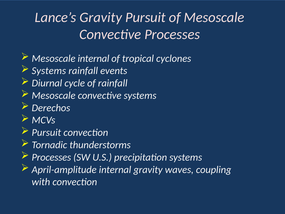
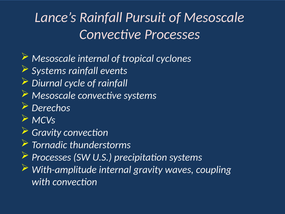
Lance’s Gravity: Gravity -> Rainfall (101, 17)
Pursuit: Pursuit -> Gravity (46, 132)
April-amplitude: April-amplitude -> With-amplitude (64, 169)
